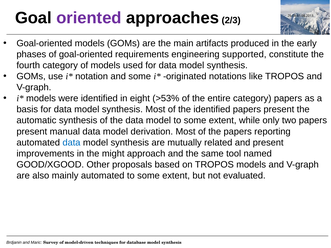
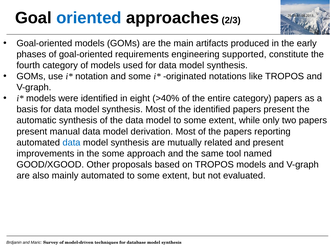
oriented colour: purple -> blue (89, 18)
>53%: >53% -> >40% (166, 98)
the might: might -> some (113, 154)
